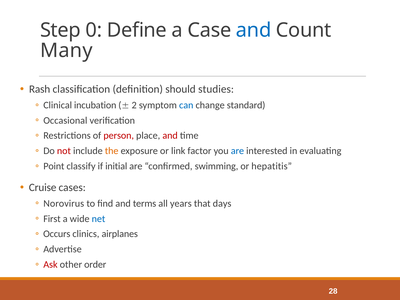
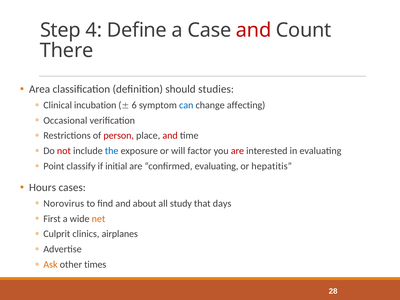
0: 0 -> 4 (94, 30)
and colour: blue -> red (254, 30)
Many: Many -> There (67, 51)
Rash: Rash -> Area (40, 89)
2: 2 -> 6 (134, 105)
standard: standard -> affecting (246, 105)
the colour: orange -> blue (112, 151)
link: link -> will (178, 151)
are colour: blue -> red (237, 151)
confirmed swimming: swimming -> evaluating (217, 166)
Cruise: Cruise -> Hours (43, 188)
terms: terms -> about (145, 203)
years: years -> study (181, 203)
net colour: blue -> orange (98, 219)
Occurs: Occurs -> Culprit (57, 234)
Ask colour: red -> orange (50, 265)
order: order -> times (95, 265)
